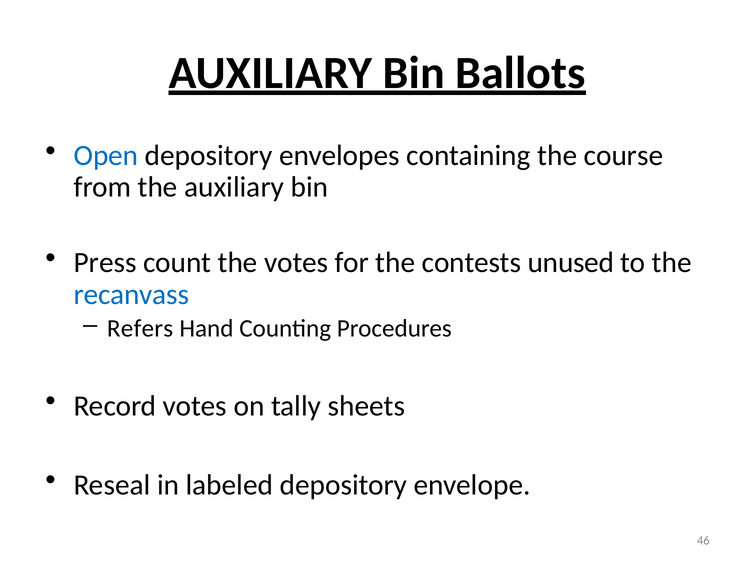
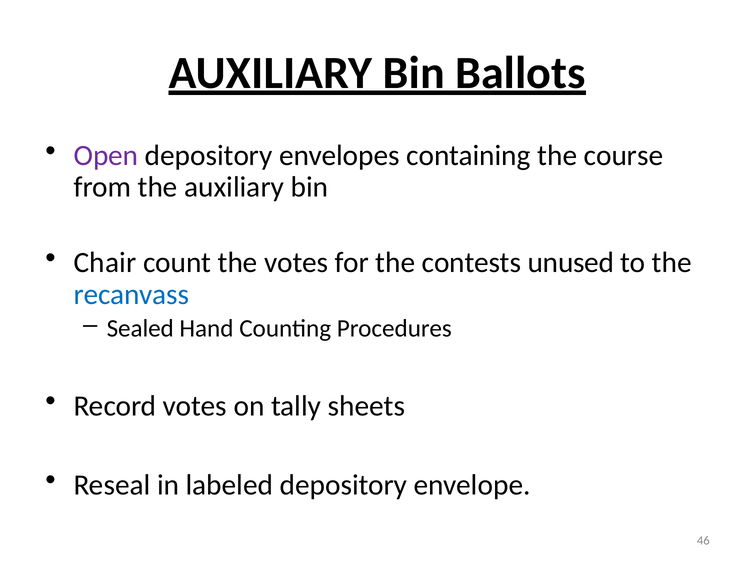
Open colour: blue -> purple (106, 156)
Press: Press -> Chair (105, 263)
Refers: Refers -> Sealed (140, 329)
